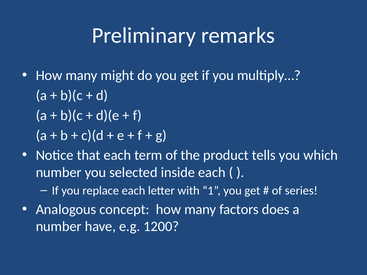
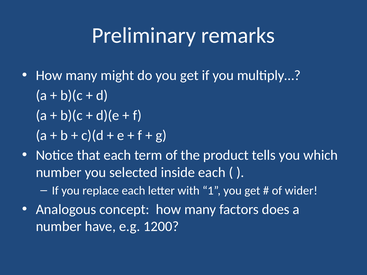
series: series -> wider (301, 191)
